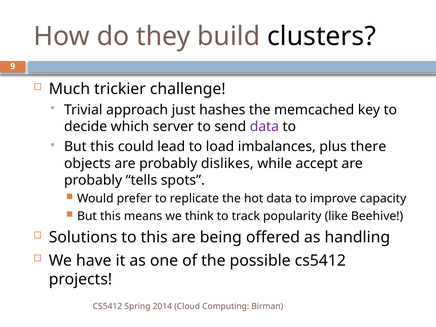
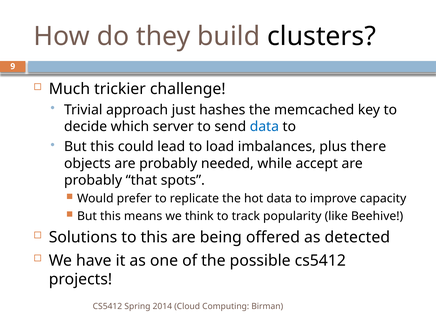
data colour: purple -> blue (264, 127)
dislikes: dislikes -> needed (227, 163)
tells: tells -> that (141, 180)
handling: handling -> detected (357, 237)
